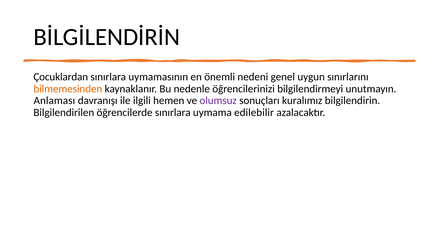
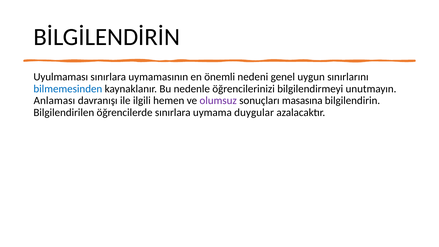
Çocuklardan: Çocuklardan -> Uyulmaması (61, 77)
bilmemesinden colour: orange -> blue (68, 89)
kuralımız: kuralımız -> masasına (302, 101)
edilebilir: edilebilir -> duygular (254, 113)
